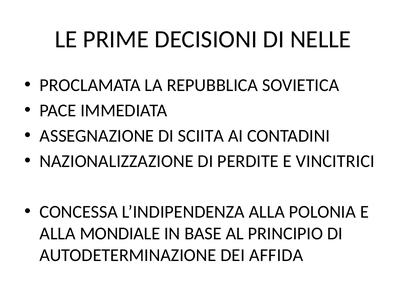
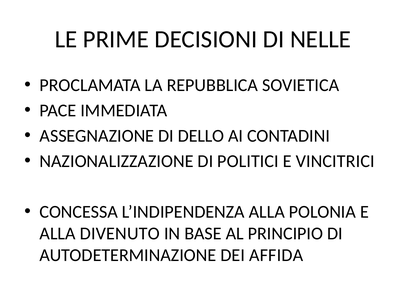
SCIITA: SCIITA -> DELLO (201, 136)
PERDITE: PERDITE -> POLITICI (248, 161)
MONDIALE: MONDIALE -> DIVENUTO (120, 233)
